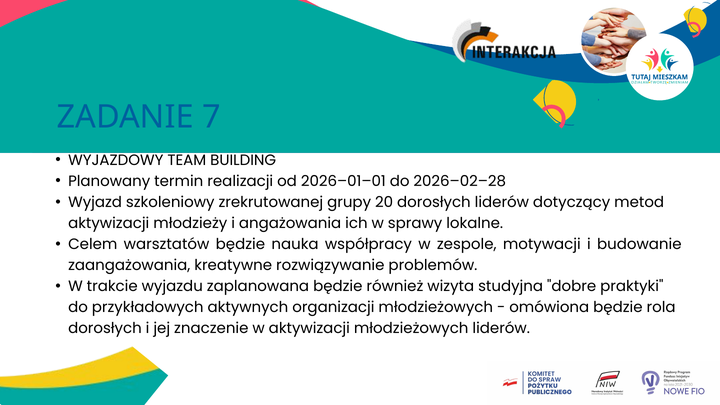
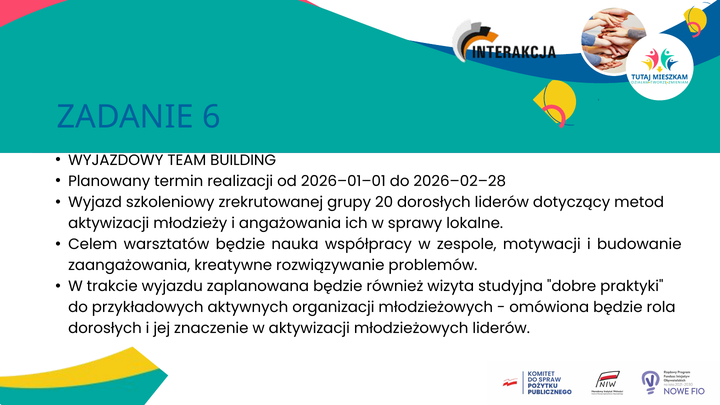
7: 7 -> 6 (211, 117)
